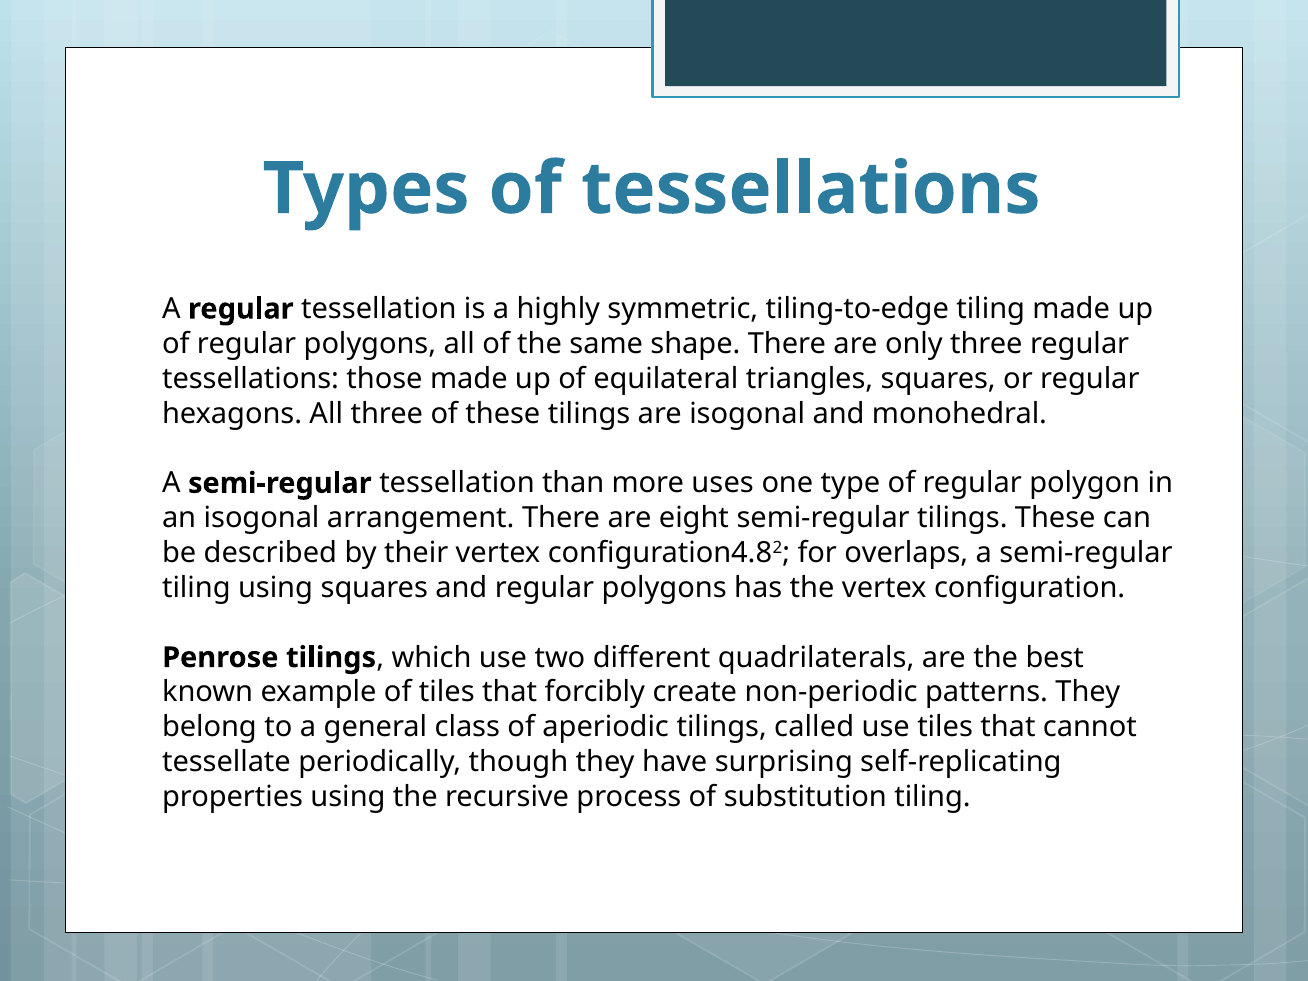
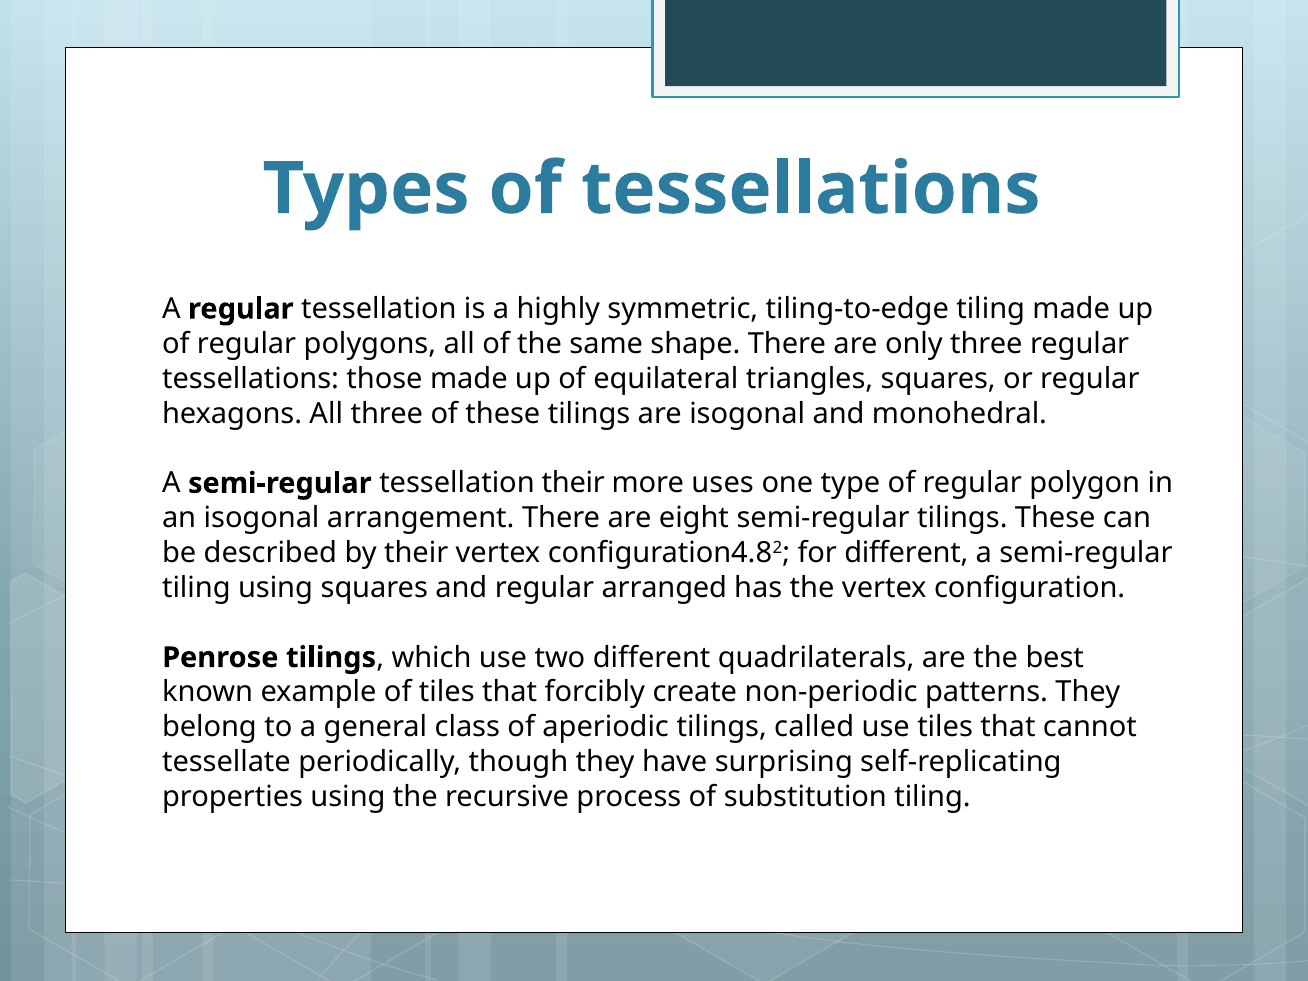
tessellation than: than -> their (573, 483)
for overlaps: overlaps -> different (906, 553)
and regular polygons: polygons -> arranged (664, 588)
